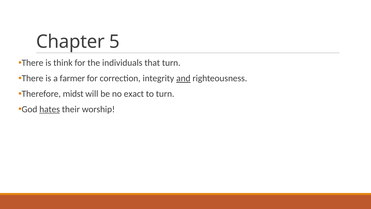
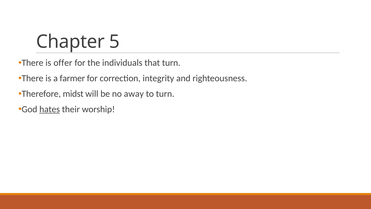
think: think -> offer (63, 63)
and underline: present -> none (183, 78)
exact: exact -> away (134, 94)
